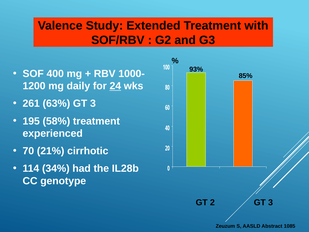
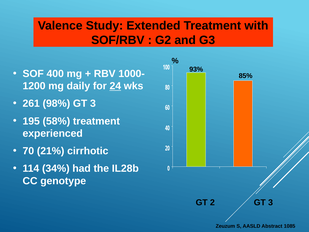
63%: 63% -> 98% (56, 103)
